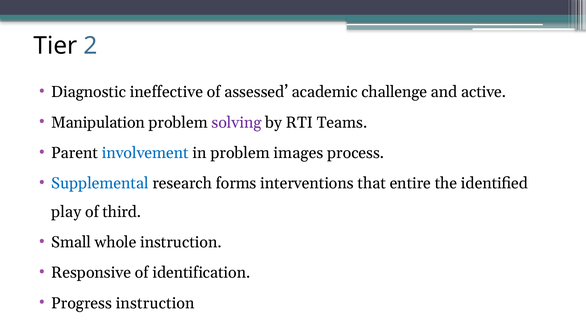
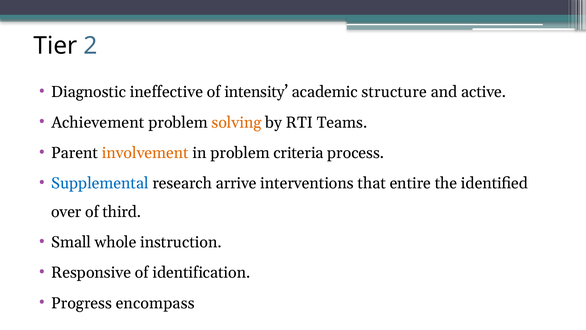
assessed: assessed -> intensity (256, 92)
challenge: challenge -> structure (394, 92)
Manipulation: Manipulation -> Achievement (98, 122)
solving colour: purple -> orange (237, 122)
involvement colour: blue -> orange (145, 153)
images: images -> criteria (299, 153)
forms: forms -> arrive (236, 183)
play: play -> over (66, 212)
Progress instruction: instruction -> encompass (155, 303)
